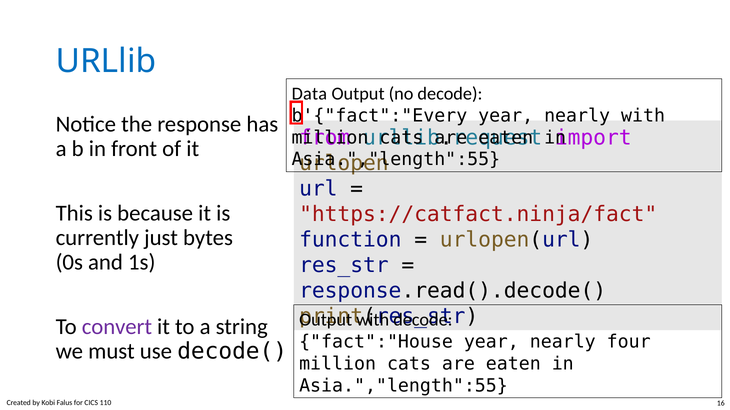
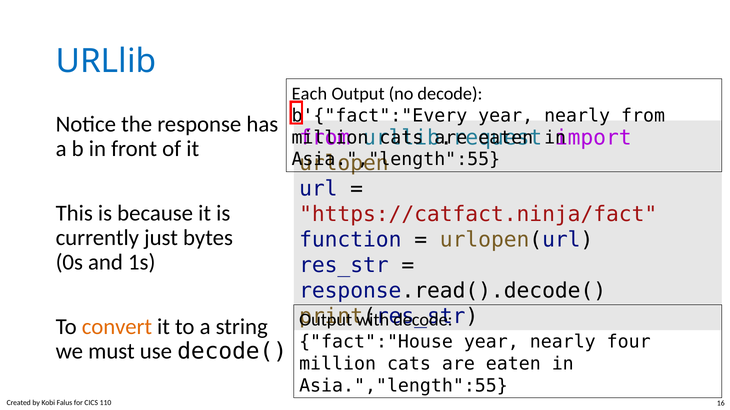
Data: Data -> Each (309, 94)
nearly with: with -> from (643, 116)
convert colour: purple -> orange (117, 327)
